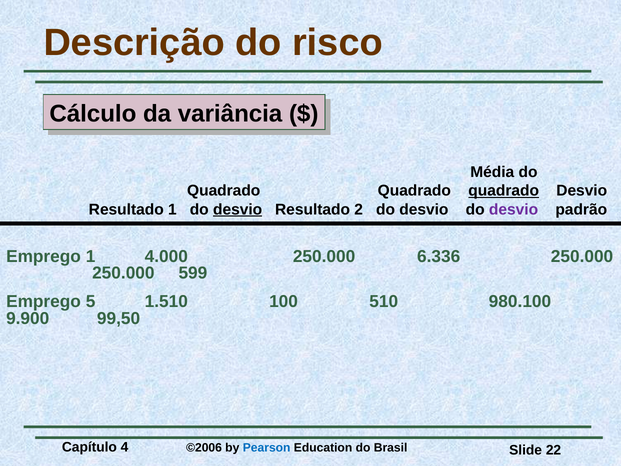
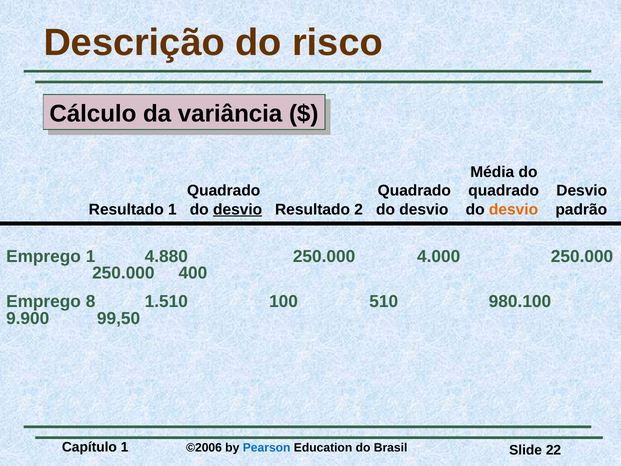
quadrado underline: present -> none (504, 191)
desvio colour: purple -> orange (514, 209)
4.000: 4.000 -> 4.880 (166, 256)
6.336: 6.336 -> 4.000 (439, 256)
599: 599 -> 400 (193, 273)
5: 5 -> 8 (91, 302)
Capítulo 4: 4 -> 1 (125, 447)
